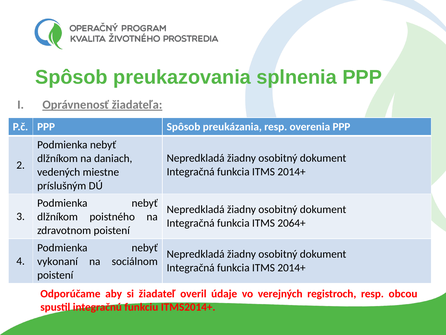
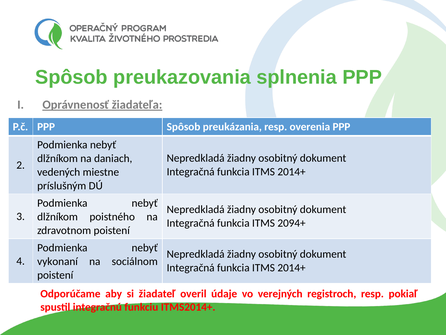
2064+: 2064+ -> 2094+ (292, 223)
obcou: obcou -> pokiaľ (403, 293)
